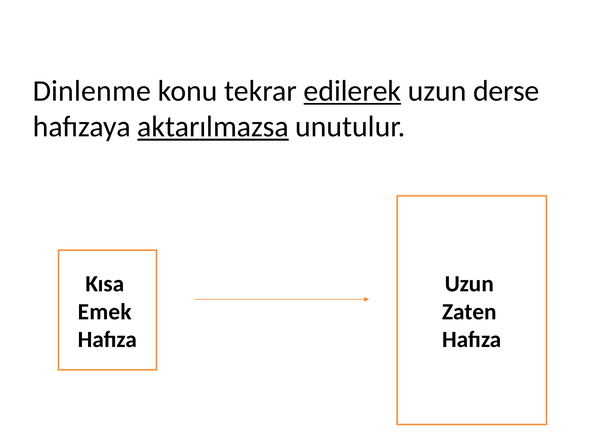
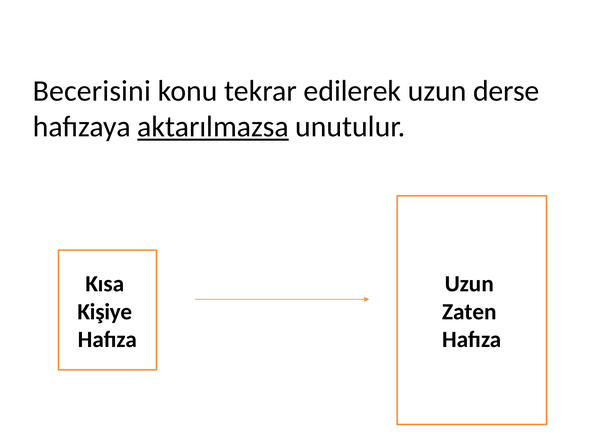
Dinlenme: Dinlenme -> Becerisini (92, 91)
edilerek underline: present -> none (352, 91)
Emek: Emek -> Kişiye (105, 312)
